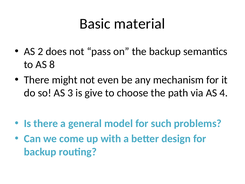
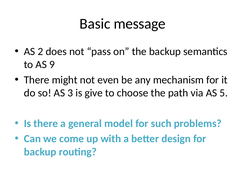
material: material -> message (140, 24)
8: 8 -> 9 (52, 64)
4: 4 -> 5 (224, 93)
